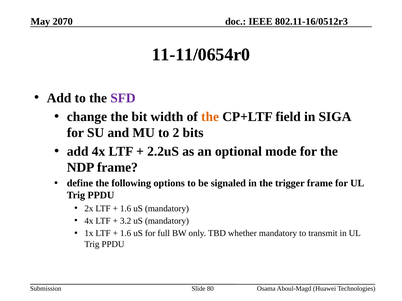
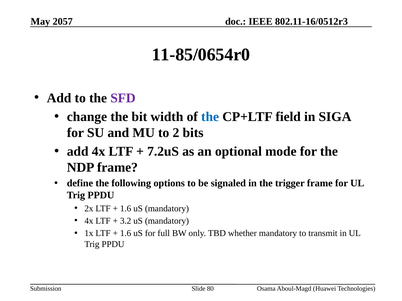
2070: 2070 -> 2057 (63, 21)
11-11/0654r0: 11-11/0654r0 -> 11-85/0654r0 (201, 55)
the colour: orange -> blue (210, 117)
2.2uS: 2.2uS -> 7.2uS (163, 152)
